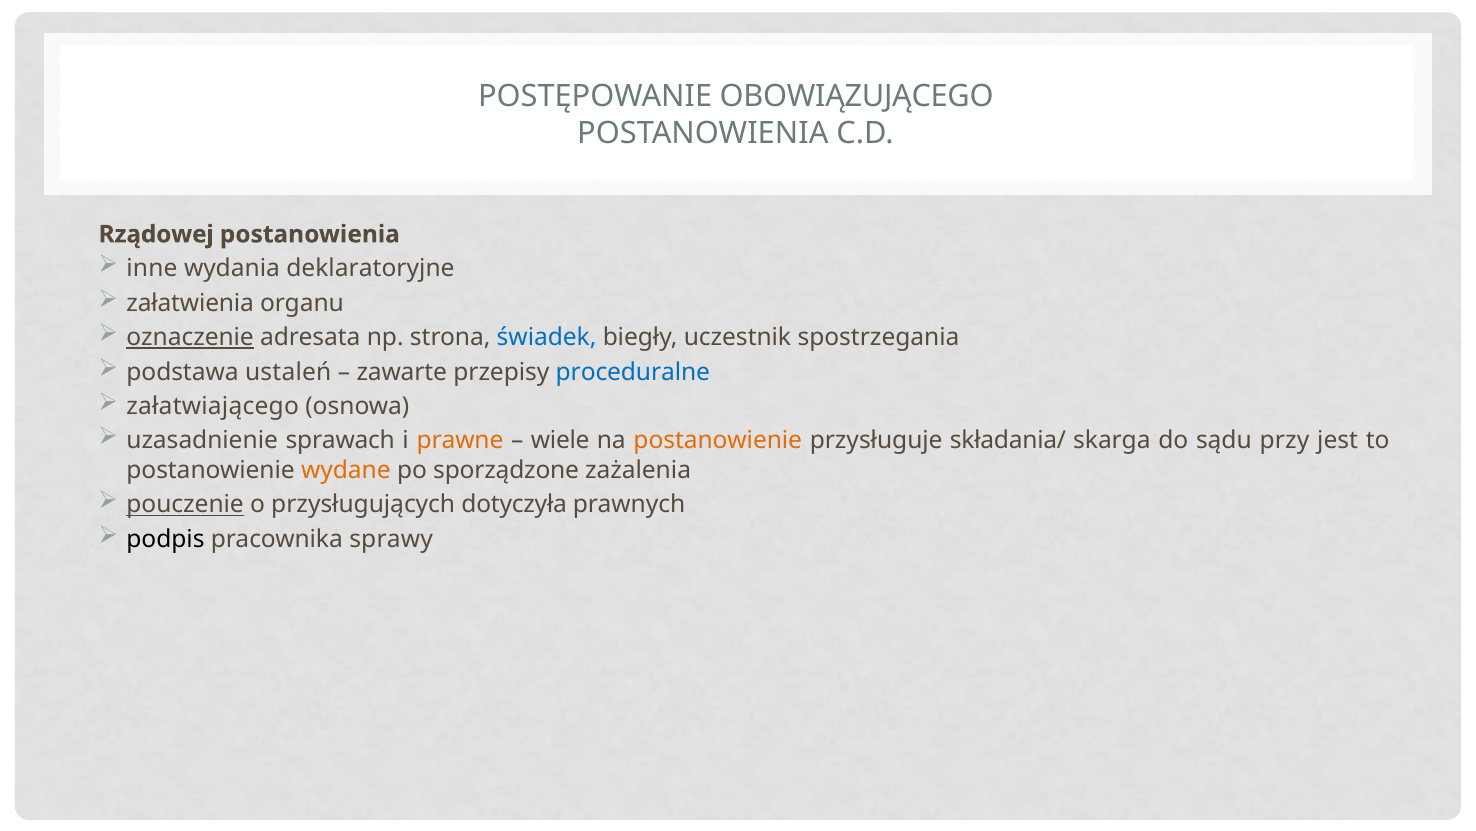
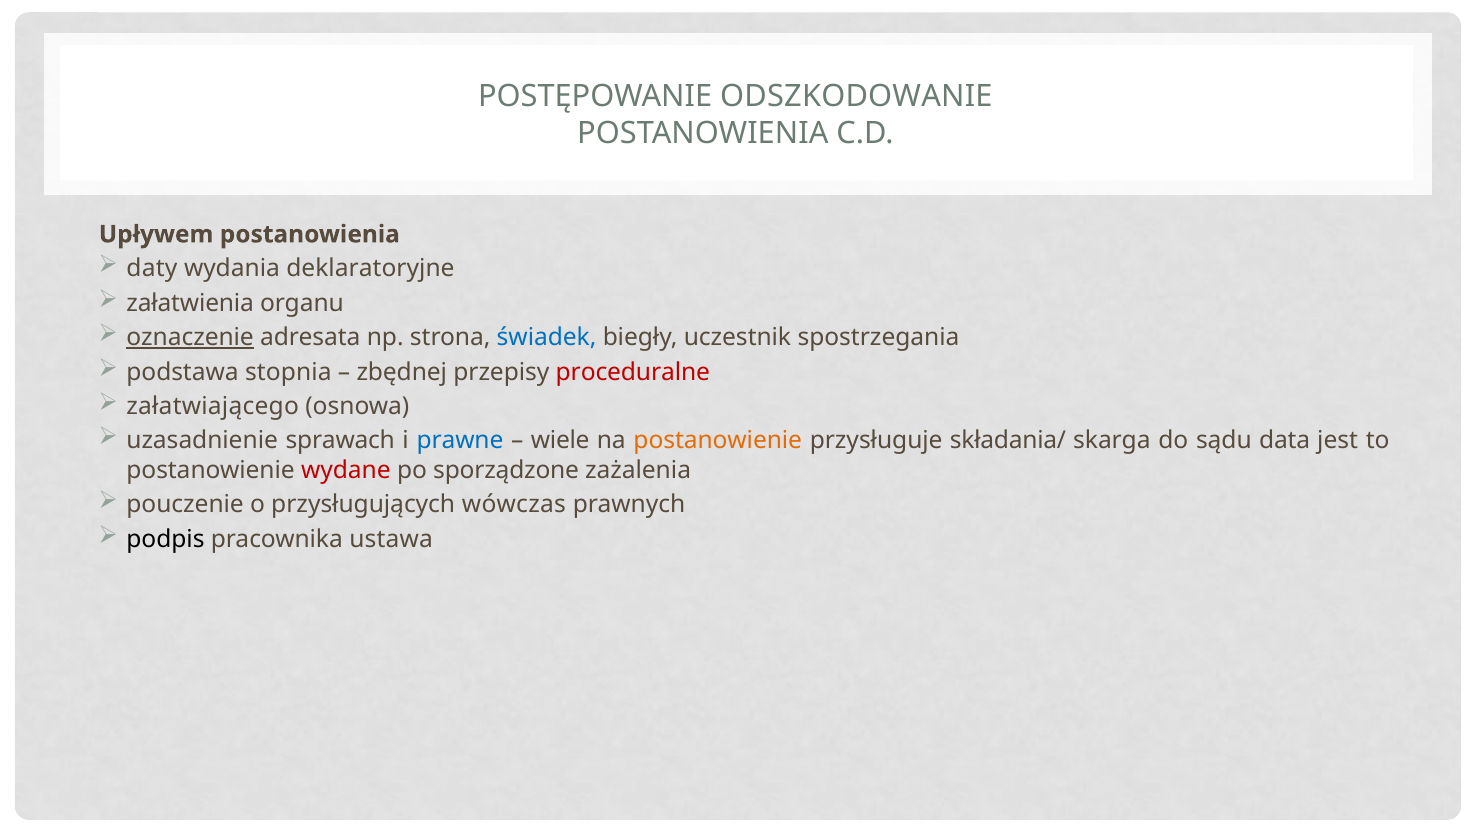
OBOWIĄZUJĄCEGO: OBOWIĄZUJĄCEGO -> ODSZKODOWANIE (856, 96)
Rządowej: Rządowej -> Upływem (156, 234)
inne: inne -> daty (152, 269)
ustaleń: ustaleń -> stopnia (288, 372)
zawarte: zawarte -> zbędnej (402, 372)
proceduralne colour: blue -> red (633, 372)
prawne colour: orange -> blue (460, 440)
przy: przy -> data (1285, 440)
wydane colour: orange -> red (346, 470)
pouczenie underline: present -> none (185, 504)
dotyczyła: dotyczyła -> wówczas (514, 504)
sprawy: sprawy -> ustawa (391, 539)
